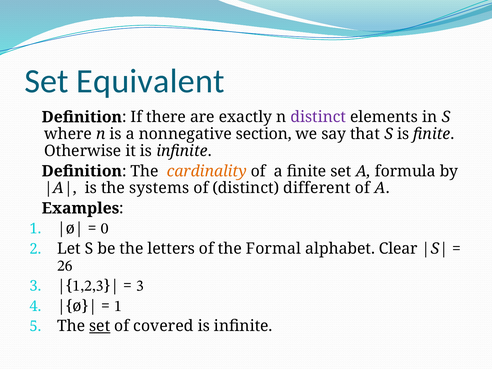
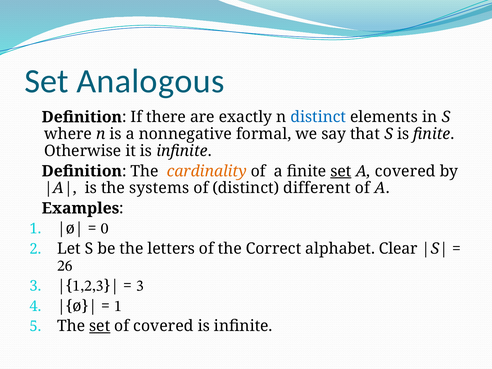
Equivalent: Equivalent -> Analogous (150, 81)
distinct colour: purple -> blue (318, 117)
section: section -> formal (264, 134)
set underline: none -> present (341, 171)
A formula: formula -> covered (405, 171)
Formal: Formal -> Correct (274, 249)
